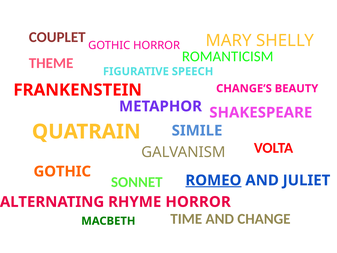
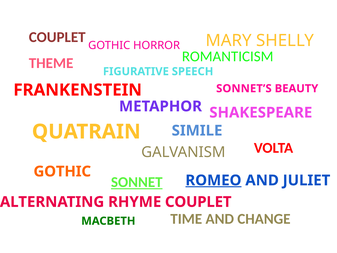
CHANGE’S: CHANGE’S -> SONNET’S (244, 88)
SONNET underline: none -> present (137, 182)
RHYME HORROR: HORROR -> COUPLET (198, 202)
